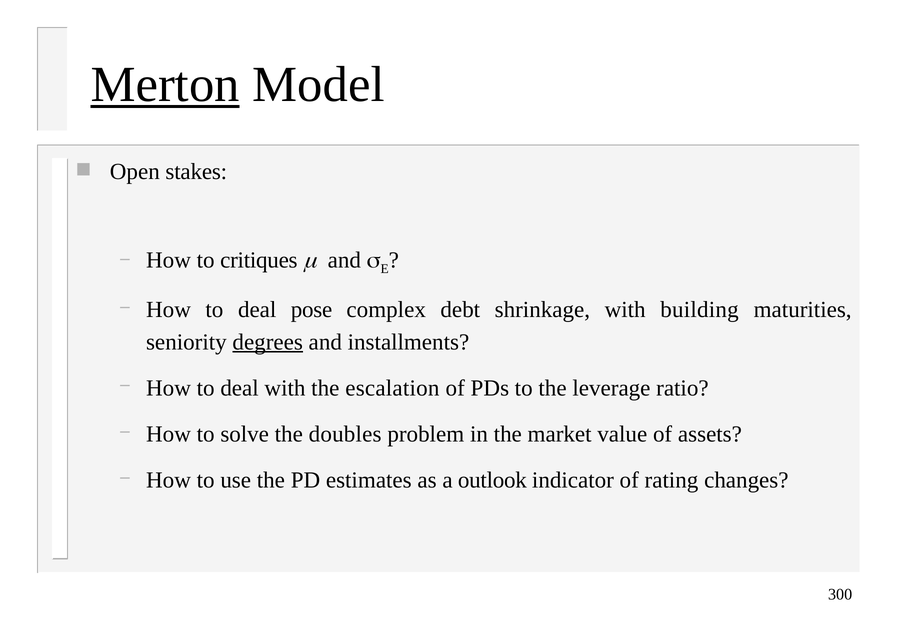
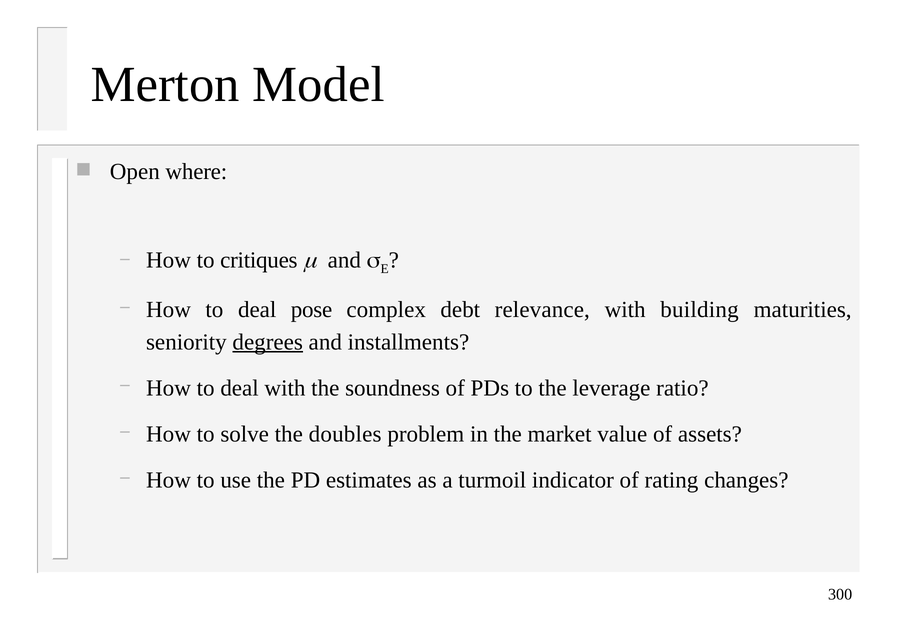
Merton underline: present -> none (165, 85)
stakes: stakes -> where (196, 172)
shrinkage: shrinkage -> relevance (542, 310)
escalation: escalation -> soundness (392, 388)
outlook: outlook -> turmoil (492, 481)
